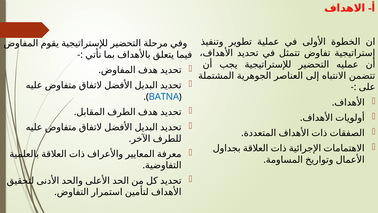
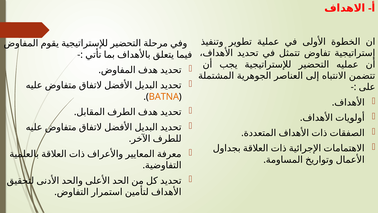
BATNA colour: blue -> orange (164, 97)
